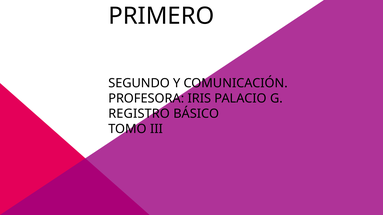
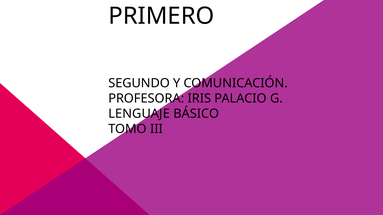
REGISTRO: REGISTRO -> LENGUAJE (139, 114)
